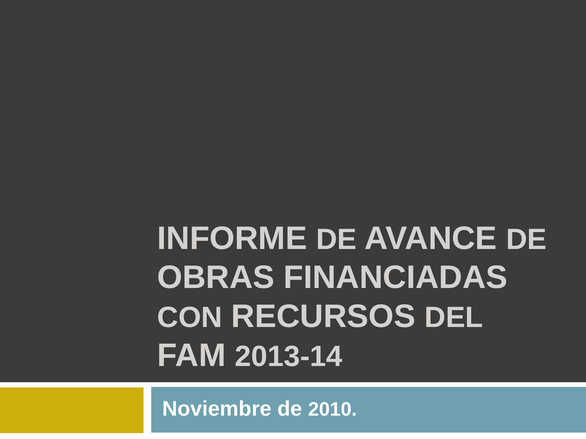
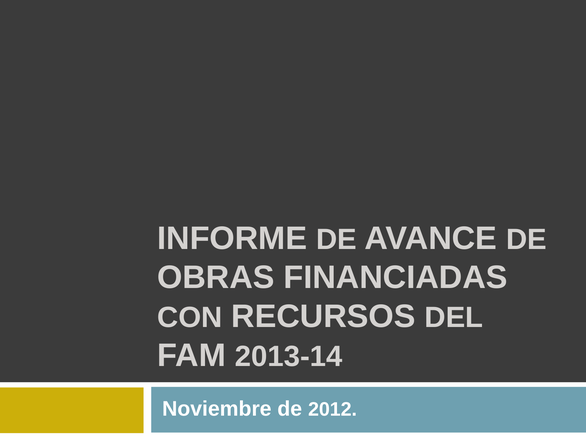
2010: 2010 -> 2012 (333, 410)
